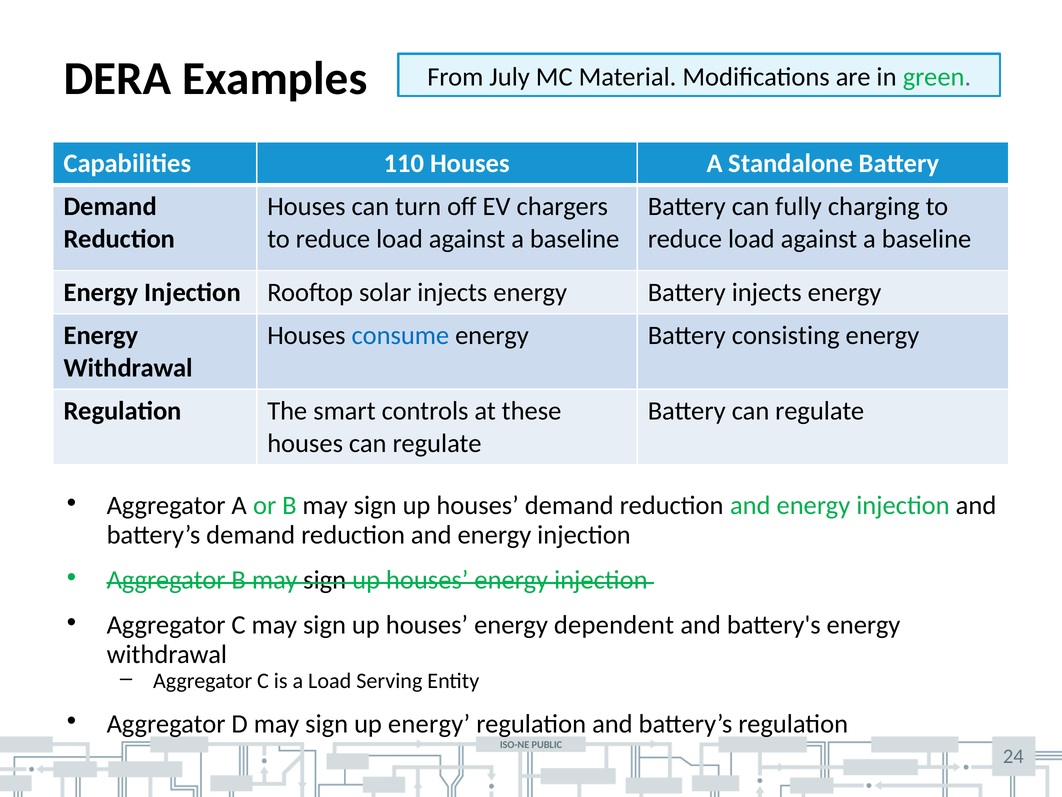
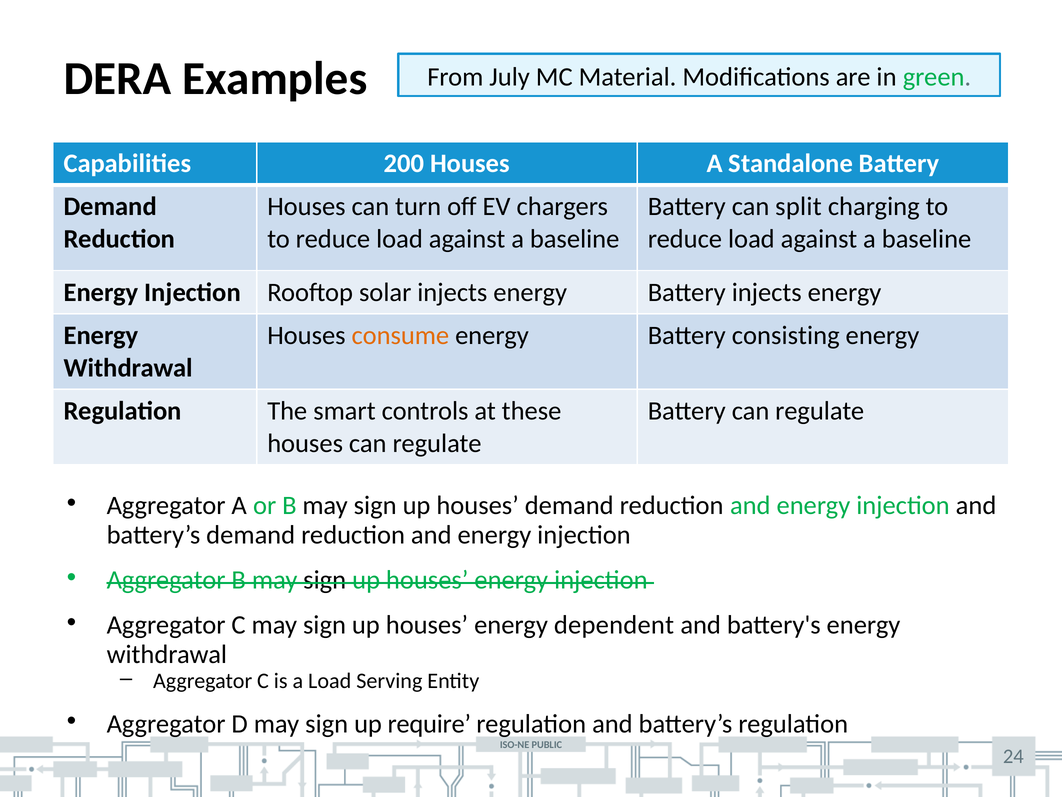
110: 110 -> 200 (404, 163)
fully: fully -> split (798, 207)
consume colour: blue -> orange (400, 335)
up energy: energy -> require (429, 723)
